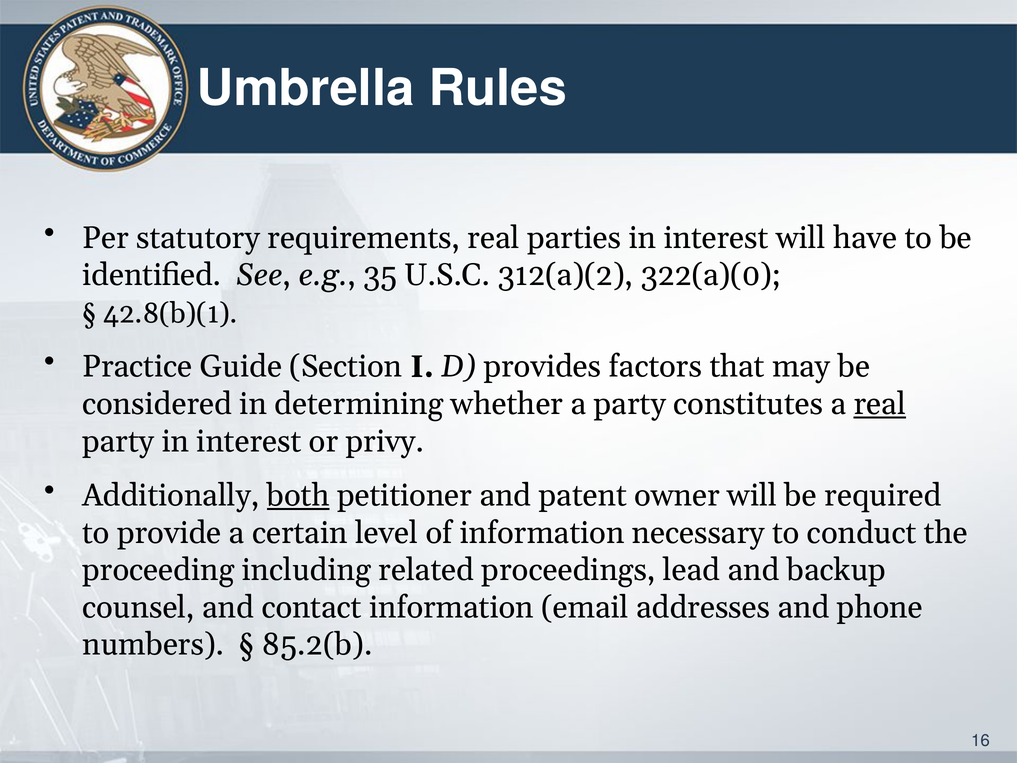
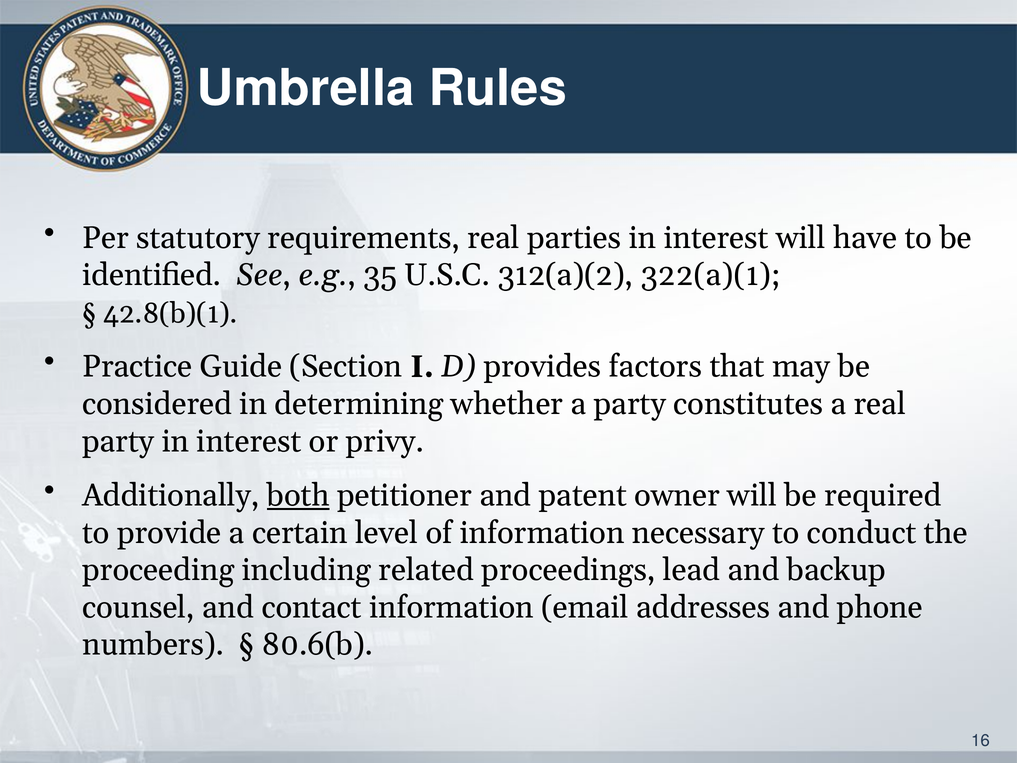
322(a)(0: 322(a)(0 -> 322(a)(1 (711, 275)
real underline: present -> none (880, 404)
85.2(b: 85.2(b -> 80.6(b (317, 644)
